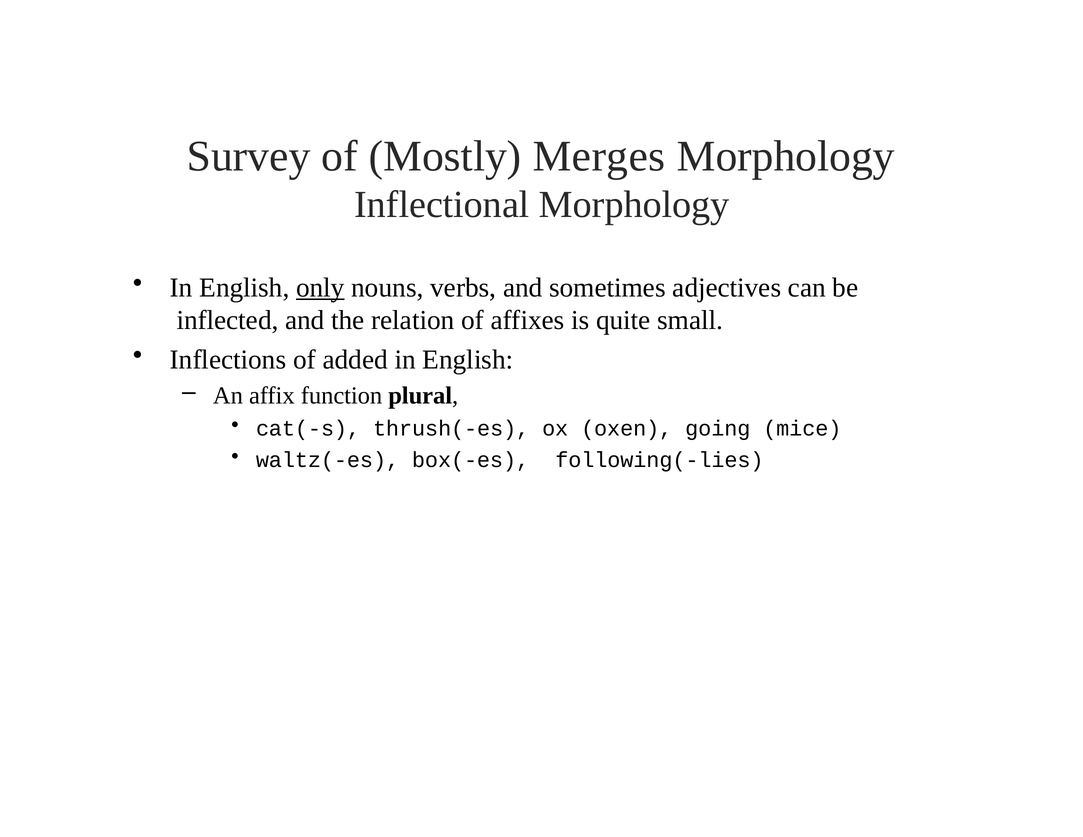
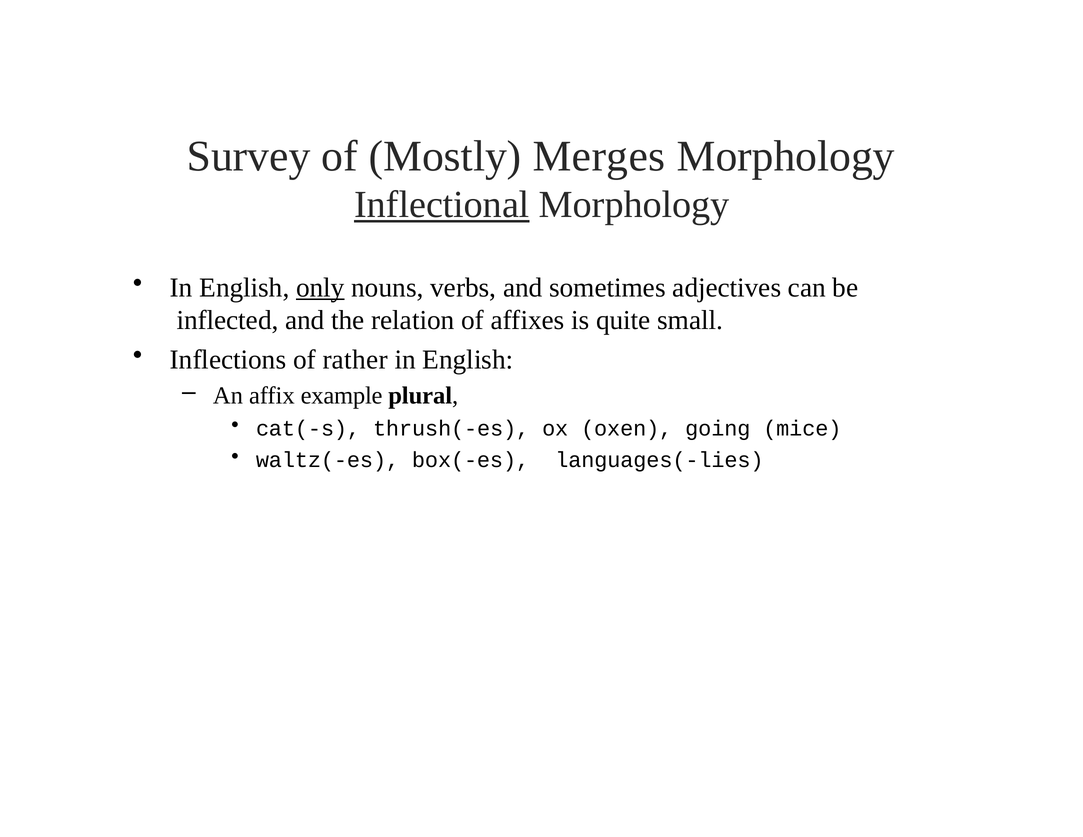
Inflectional underline: none -> present (442, 205)
added: added -> rather (355, 360)
function: function -> example (342, 396)
following(-lies: following(-lies -> languages(-lies (659, 460)
